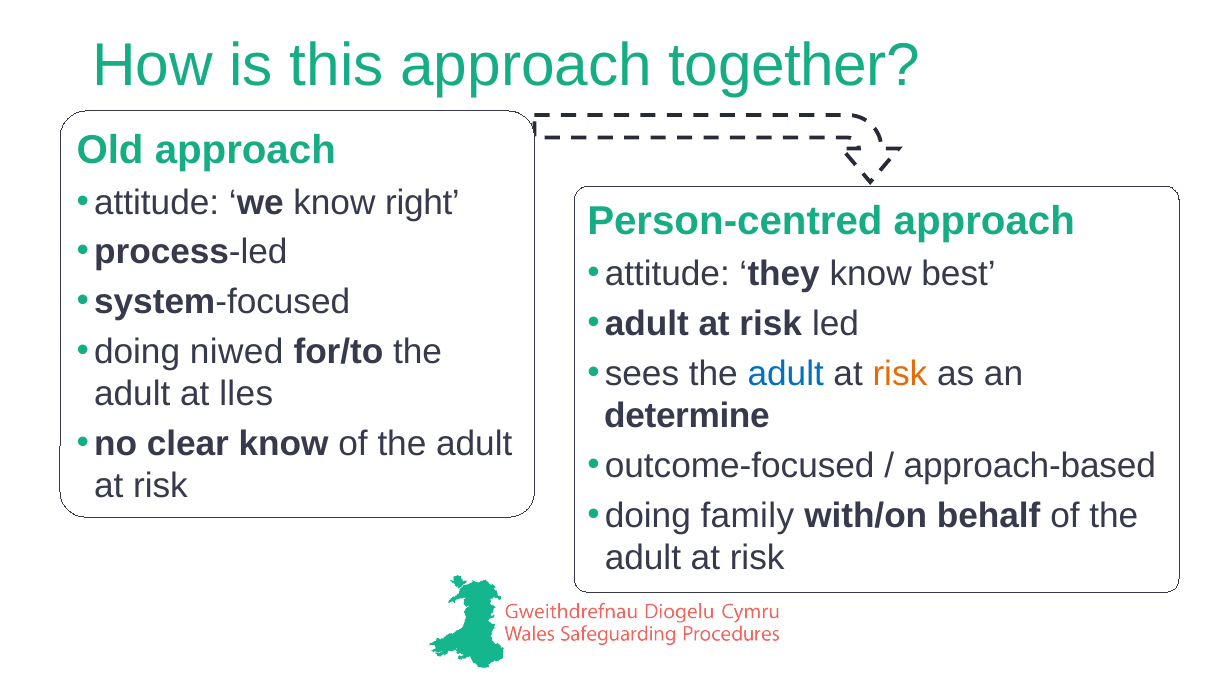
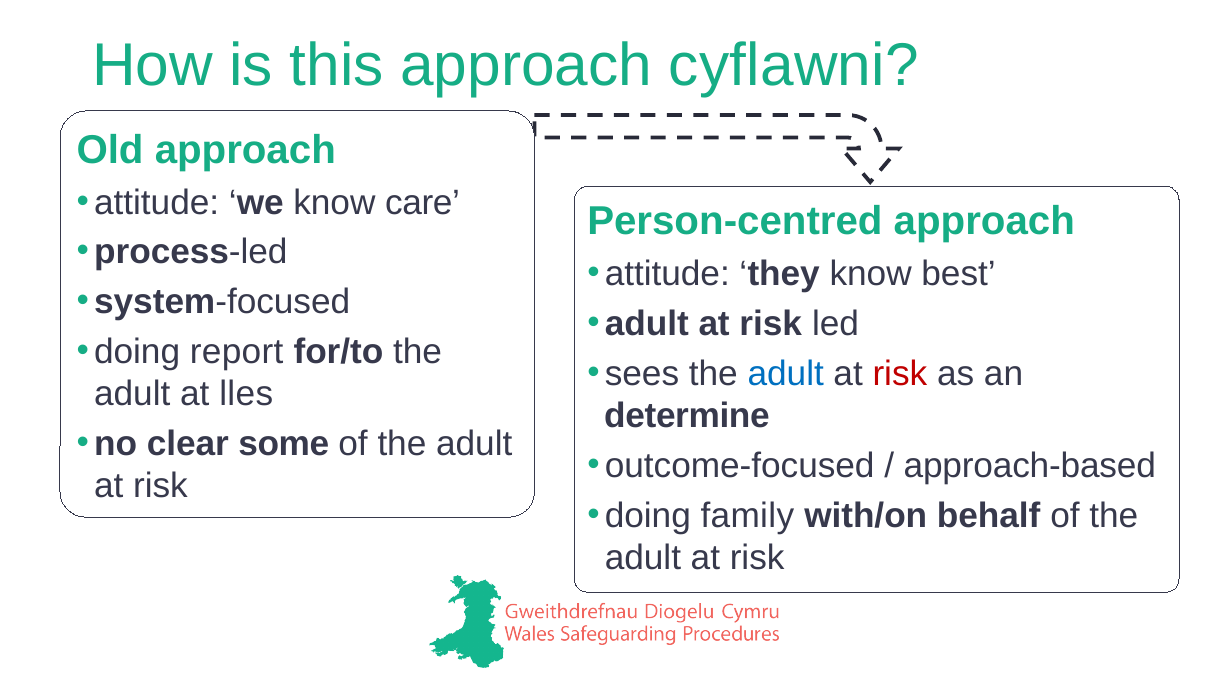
together: together -> cyflawni (794, 66)
right: right -> care (422, 203)
niwed: niwed -> report (237, 352)
risk colour: orange -> red (900, 374)
clear know: know -> some (284, 444)
